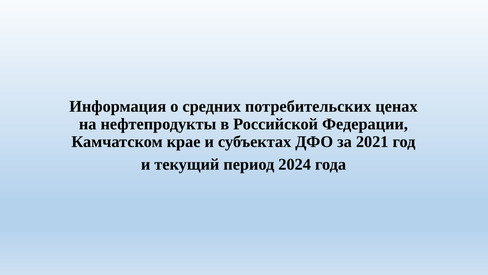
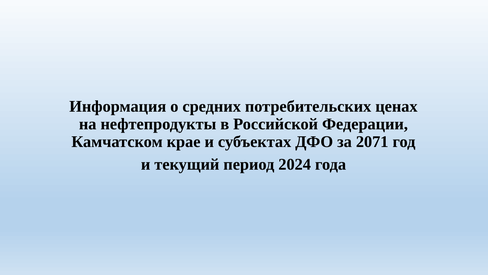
2021: 2021 -> 2071 (372, 141)
